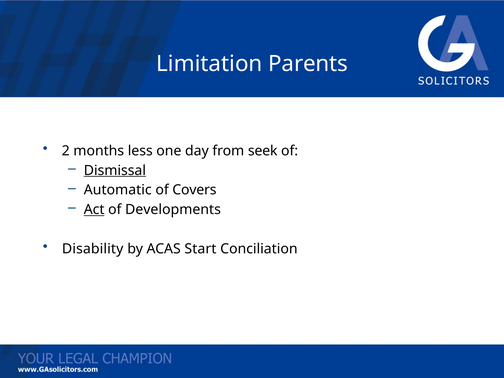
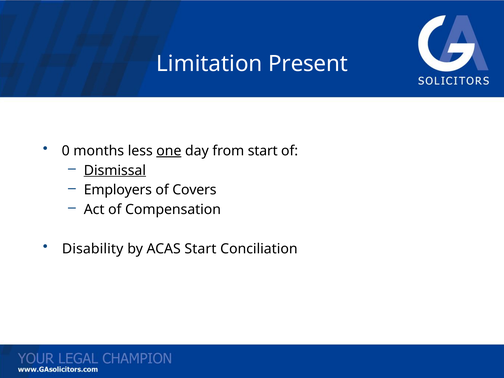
Parents: Parents -> Present (308, 64)
2: 2 -> 0 (66, 151)
one underline: none -> present (169, 151)
from seek: seek -> start (263, 151)
Automatic: Automatic -> Employers (118, 190)
Act underline: present -> none (94, 210)
Developments: Developments -> Compensation (173, 210)
